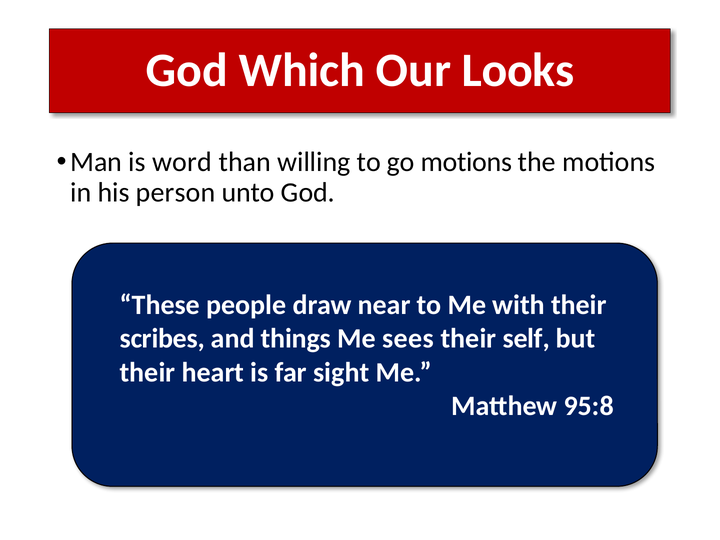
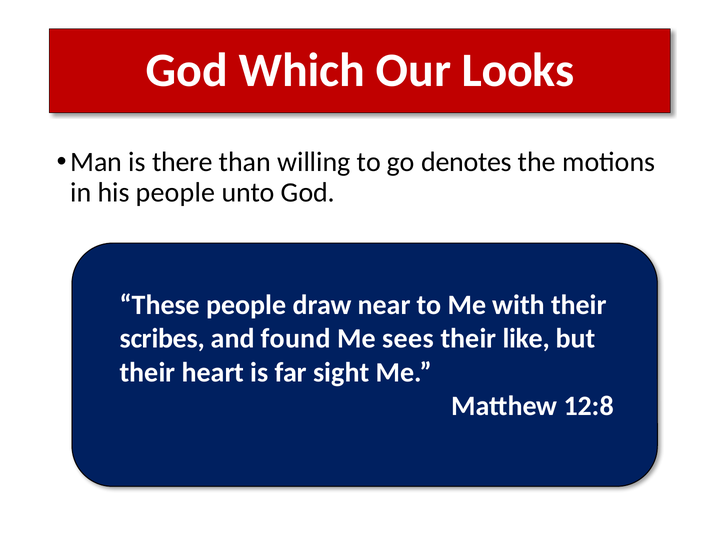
word: word -> there (182, 162)
go motions: motions -> denotes (466, 162)
his person: person -> people (176, 192)
things: things -> found (296, 339)
self: self -> like (526, 339)
95:8: 95:8 -> 12:8 (589, 406)
